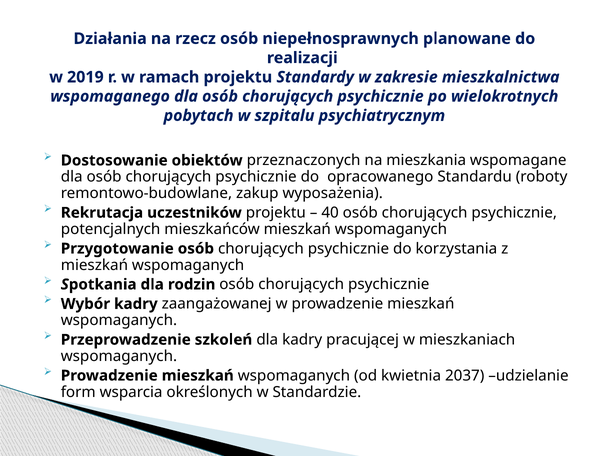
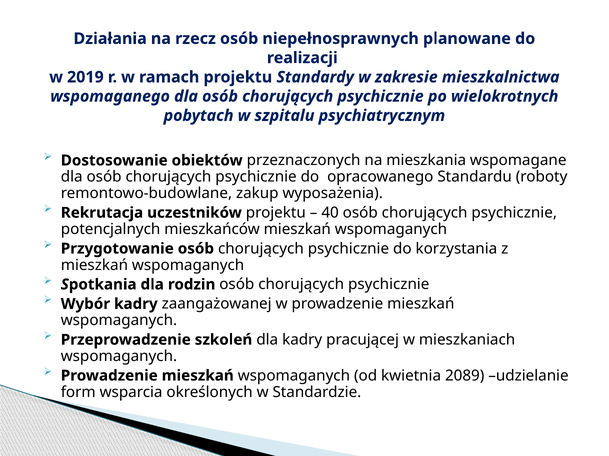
2037: 2037 -> 2089 (465, 376)
